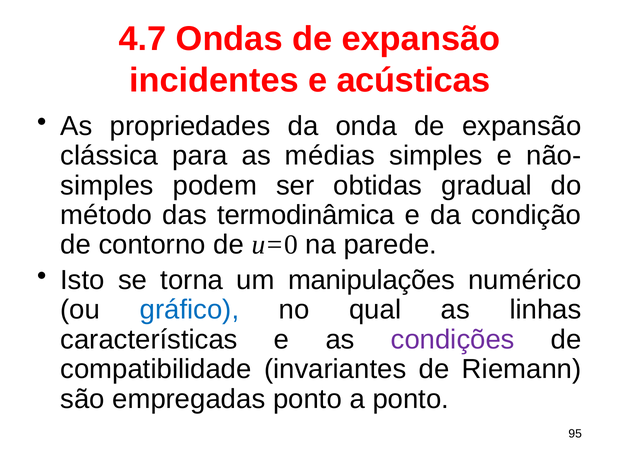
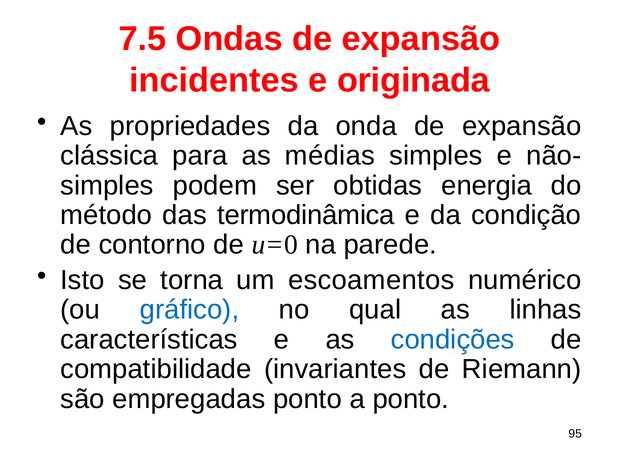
4.7: 4.7 -> 7.5 (142, 39)
acústicas: acústicas -> originada (413, 80)
gradual: gradual -> energia (487, 186)
manipulações: manipulações -> escoamentos (371, 280)
condições colour: purple -> blue (453, 340)
